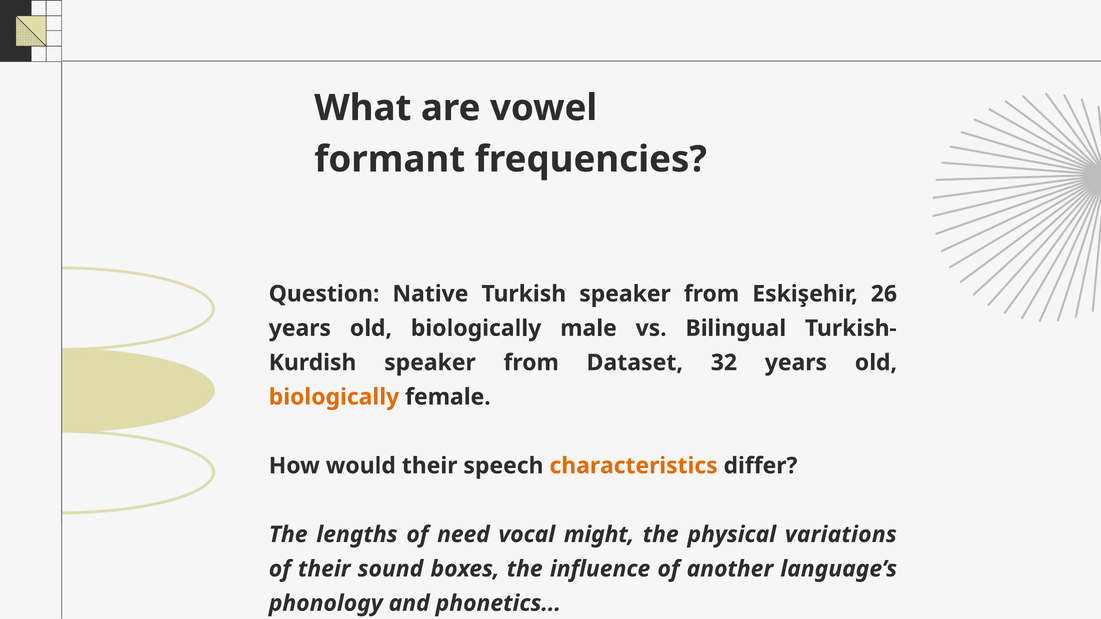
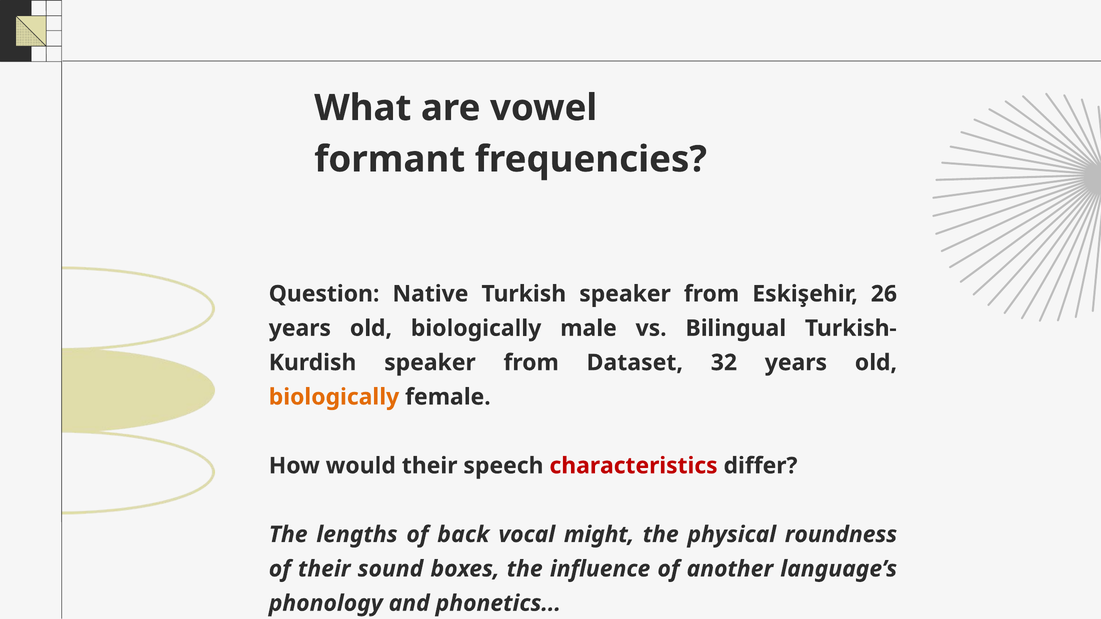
characteristics colour: orange -> red (634, 466)
need: need -> back (463, 535)
variations: variations -> roundness (841, 535)
